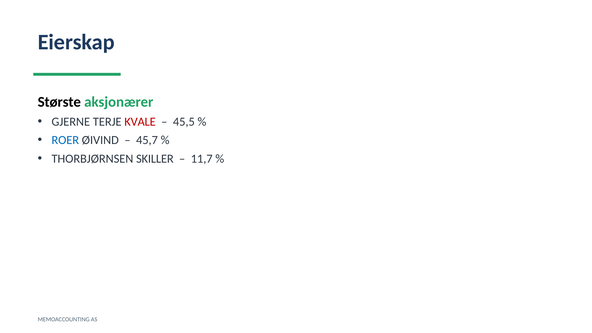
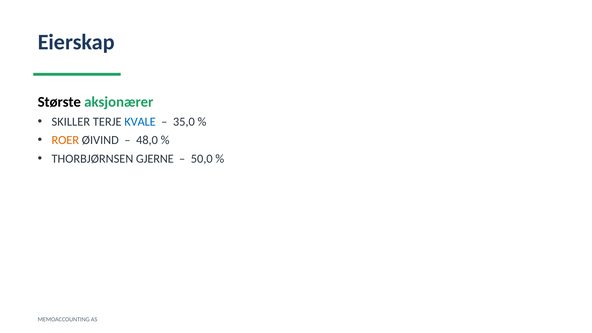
GJERNE: GJERNE -> SKILLER (71, 122)
KVALE colour: red -> blue (140, 122)
45,5: 45,5 -> 35,0 (184, 122)
ROER colour: blue -> orange (65, 140)
45,7: 45,7 -> 48,0 (147, 140)
SKILLER: SKILLER -> GJERNE (155, 159)
11,7: 11,7 -> 50,0 (202, 159)
